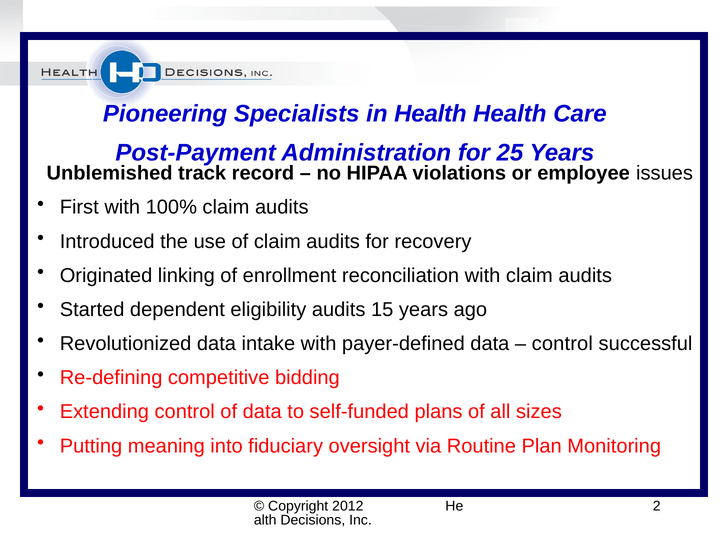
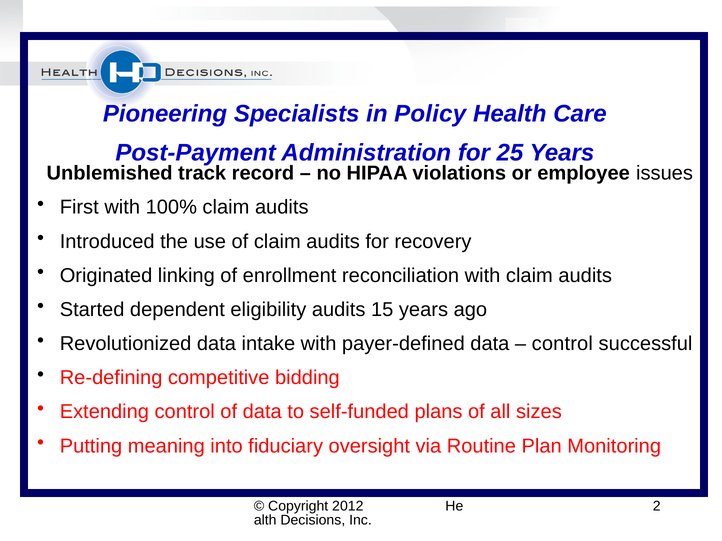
in Health: Health -> Policy (430, 114)
